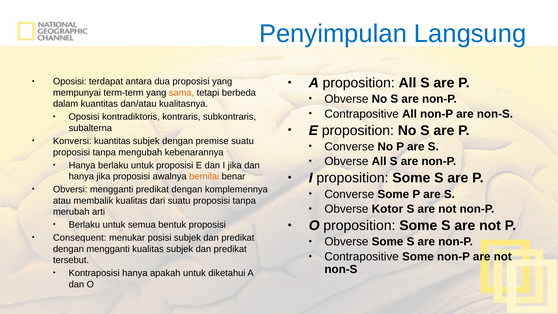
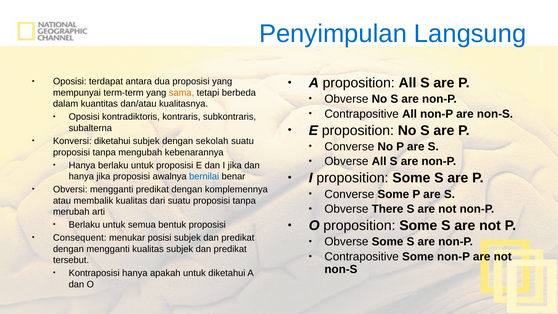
Konversi kuantitas: kuantitas -> diketahui (112, 141)
premise: premise -> sekolah (212, 141)
bernilai colour: orange -> blue (204, 176)
Kotor: Kotor -> There (388, 209)
